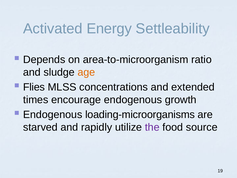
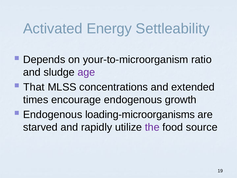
area-to-microorganism: area-to-microorganism -> your-to-microorganism (136, 60)
age colour: orange -> purple (86, 72)
Flies: Flies -> That (34, 87)
